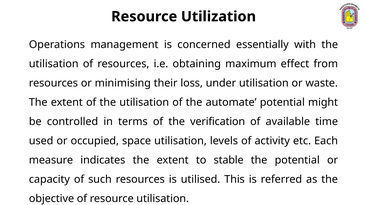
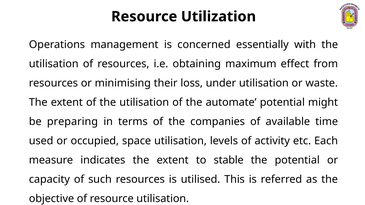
controlled: controlled -> preparing (72, 122)
verification: verification -> companies (218, 122)
